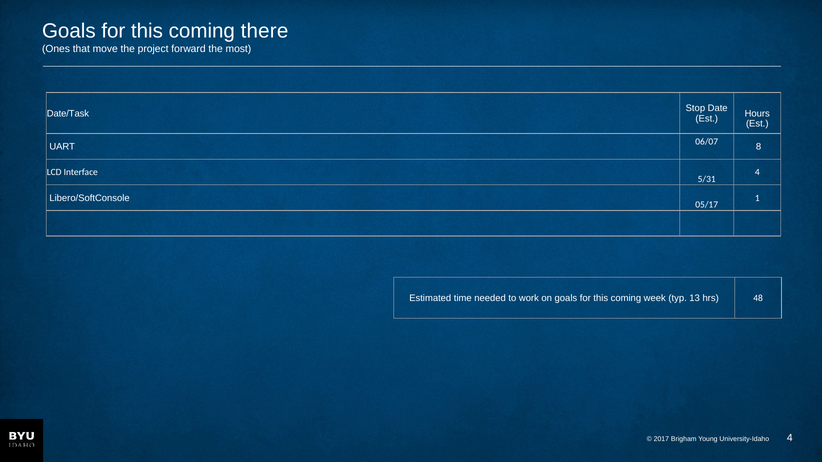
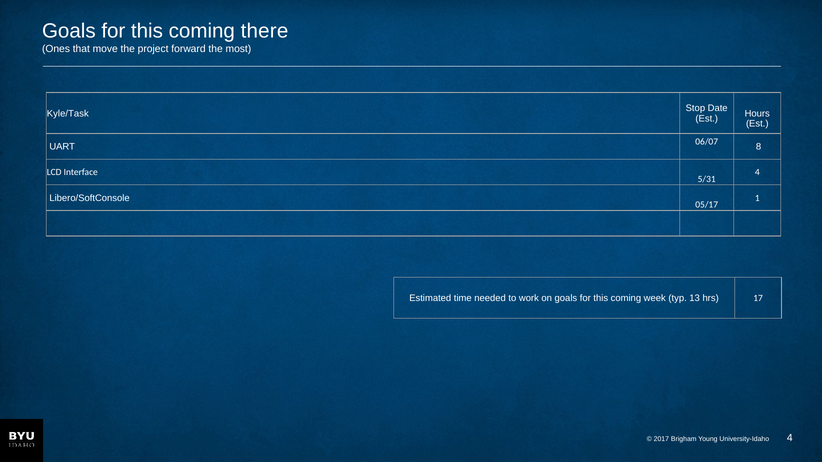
Date/Task: Date/Task -> Kyle/Task (68, 113)
48: 48 -> 17 (758, 298)
